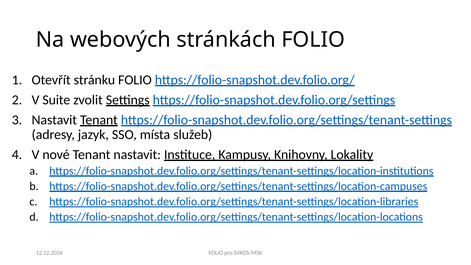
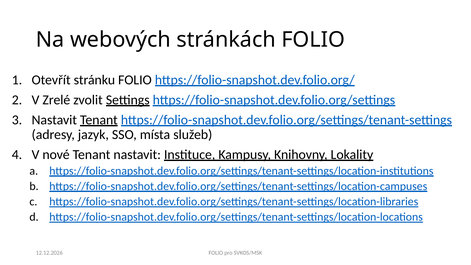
Suite: Suite -> Zrelé (56, 100)
